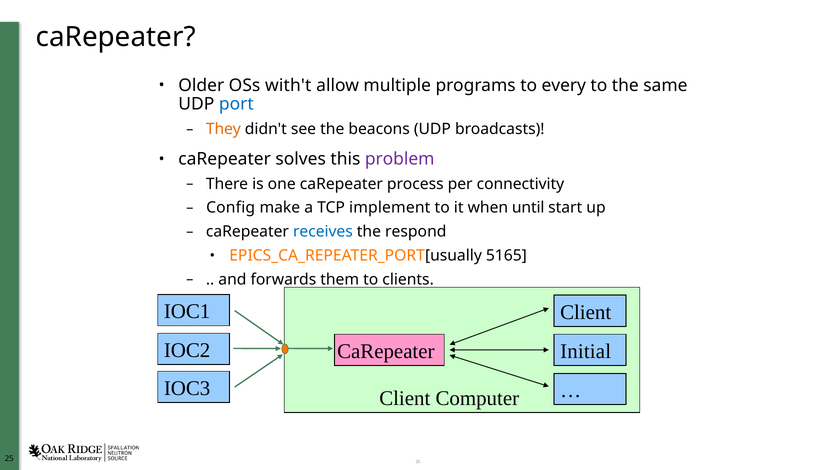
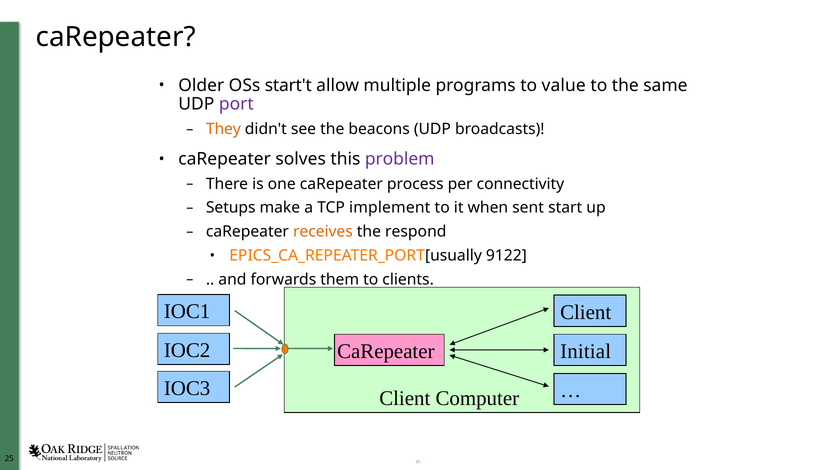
with't: with't -> start't (288, 85)
every: every -> value (564, 85)
port colour: blue -> purple (236, 104)
Config: Config -> Setups (231, 208)
until: until -> sent (528, 208)
receives colour: blue -> orange (323, 232)
5165: 5165 -> 9122 (506, 256)
